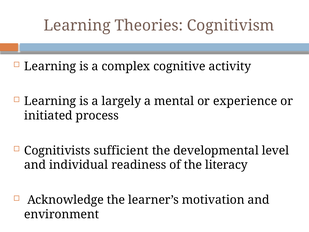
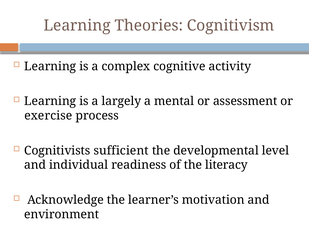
experience: experience -> assessment (245, 101)
initiated: initiated -> exercise (48, 116)
